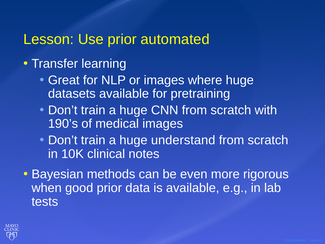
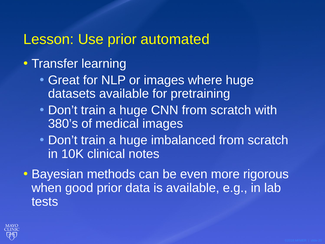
190’s: 190’s -> 380’s (63, 124)
understand: understand -> imbalanced (183, 140)
